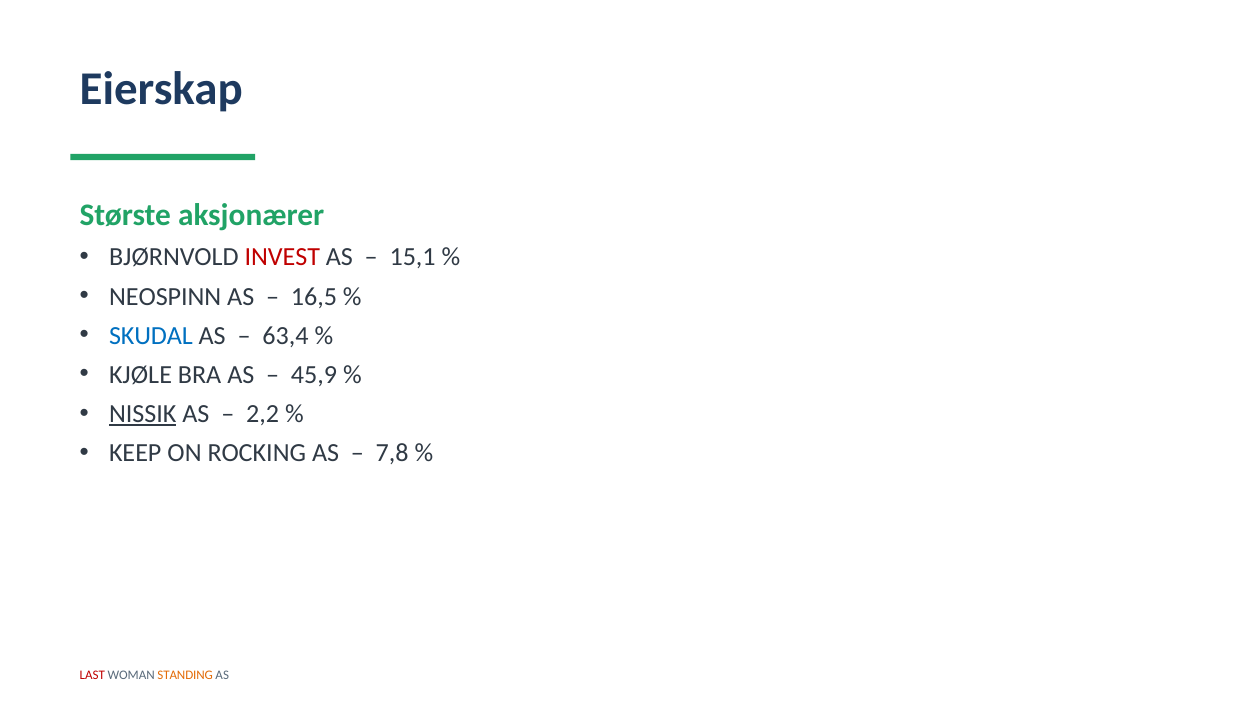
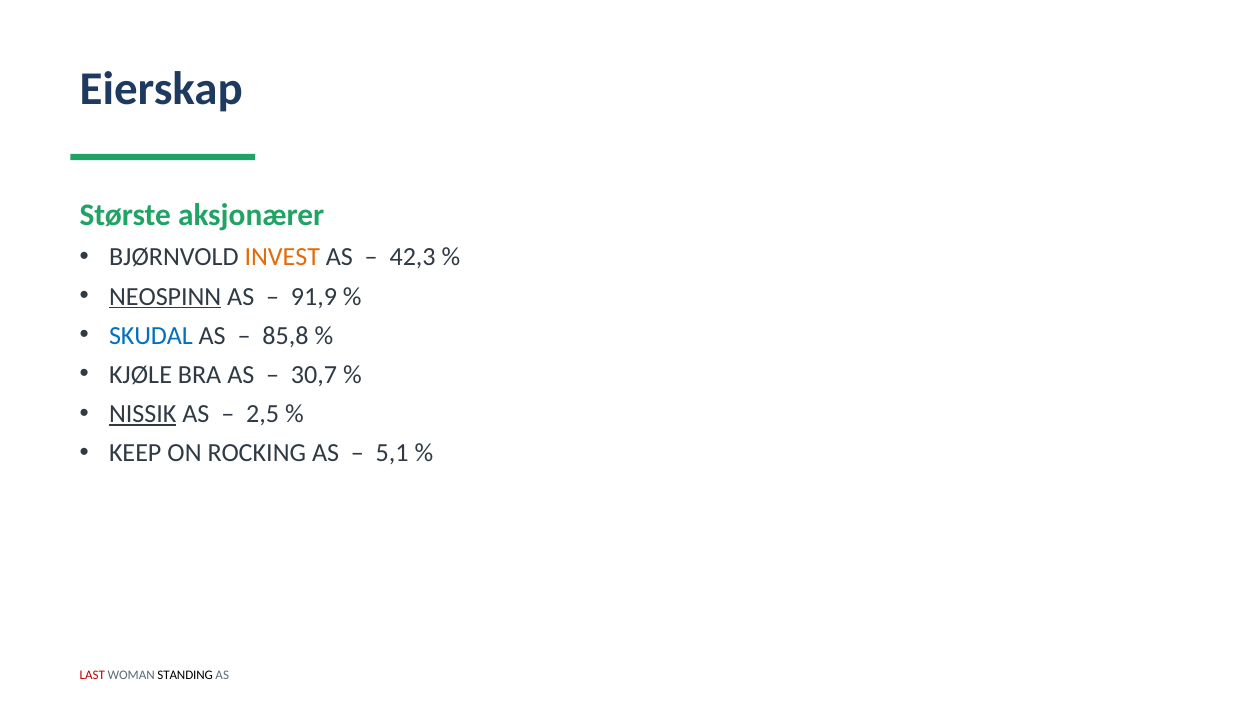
INVEST colour: red -> orange (282, 257)
15,1: 15,1 -> 42,3 (413, 257)
NEOSPINN underline: none -> present (165, 297)
16,5: 16,5 -> 91,9 (314, 297)
63,4: 63,4 -> 85,8 (285, 336)
45,9: 45,9 -> 30,7 (314, 375)
2,2: 2,2 -> 2,5 (263, 414)
7,8: 7,8 -> 5,1 (392, 453)
STANDING colour: orange -> black (185, 676)
